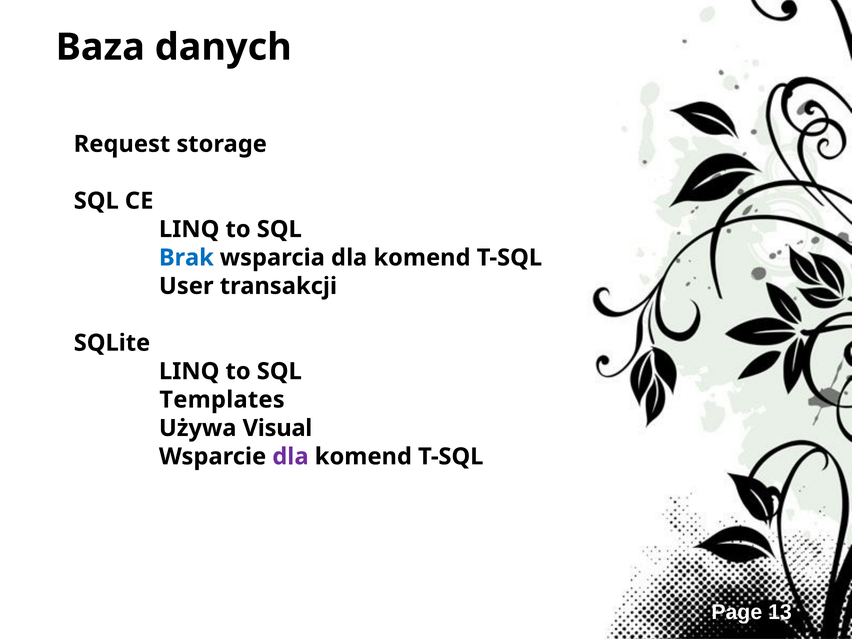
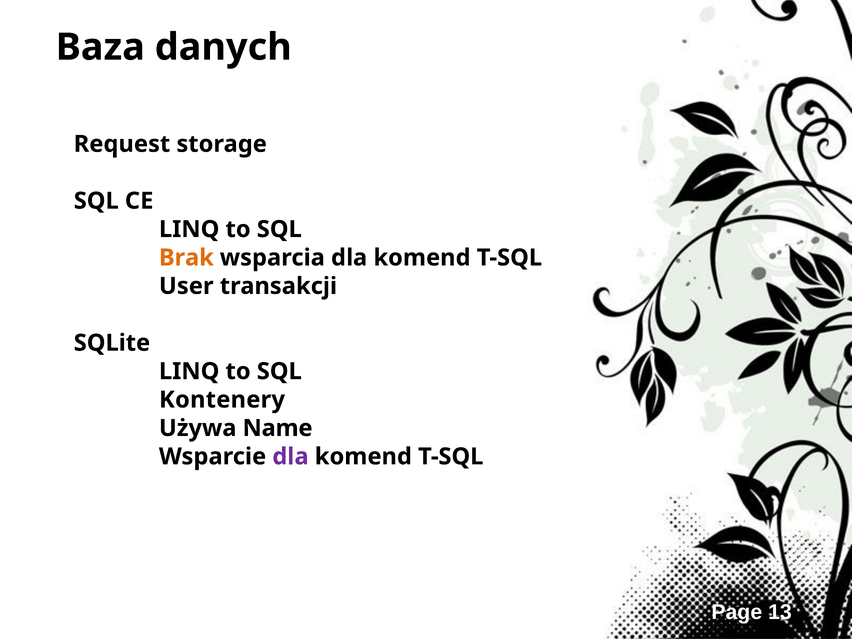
Brak colour: blue -> orange (186, 258)
Templates: Templates -> Kontenery (222, 400)
Visual: Visual -> Name (278, 428)
